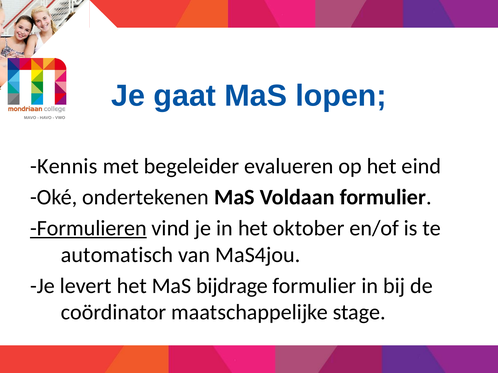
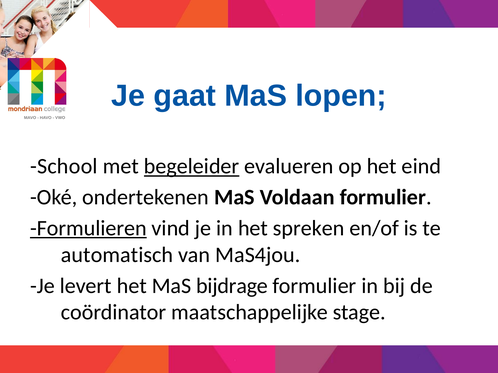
Kennis: Kennis -> School (64, 167)
begeleider underline: none -> present (192, 167)
oktober: oktober -> spreken (309, 229)
